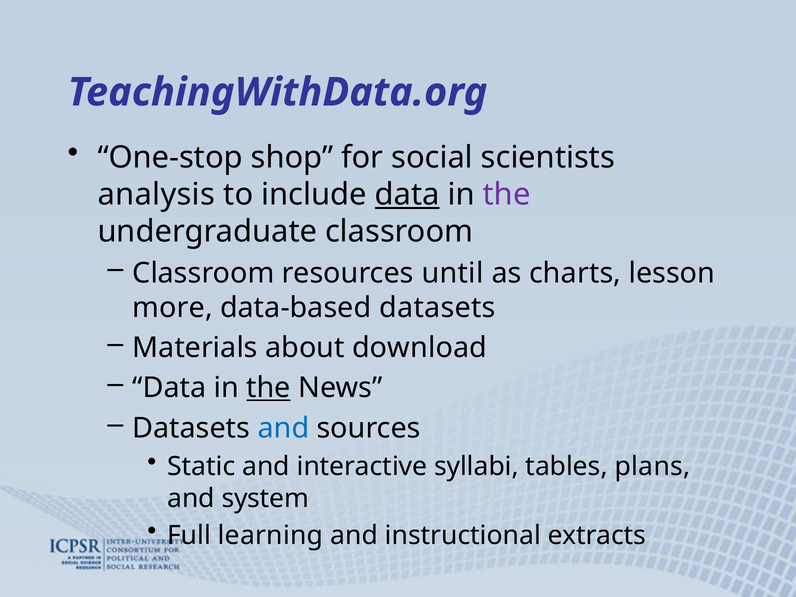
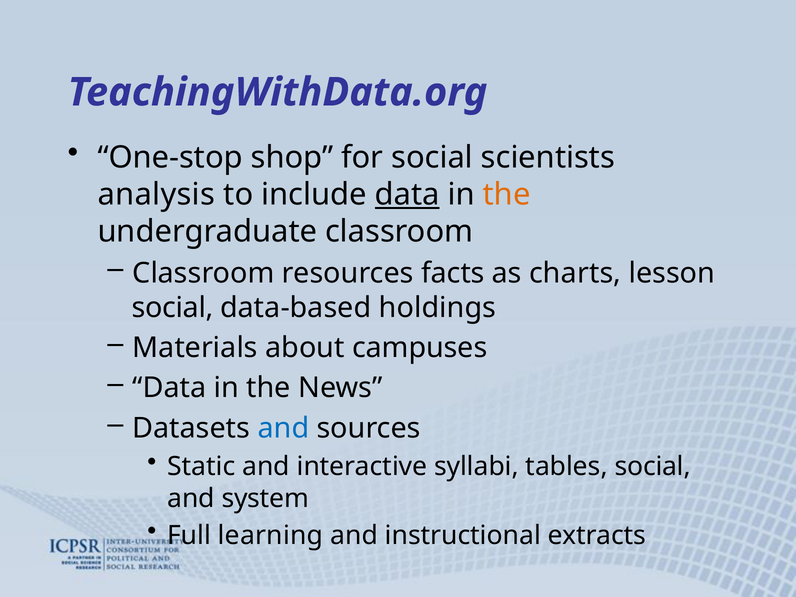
the colour: purple -> orange (507, 195)
until: until -> facts (453, 273)
more: more -> social (173, 308)
data-based datasets: datasets -> holdings (438, 308)
download: download -> campuses (420, 348)
the underline: present -> none (268, 388)
tables plans: plans -> social (653, 467)
